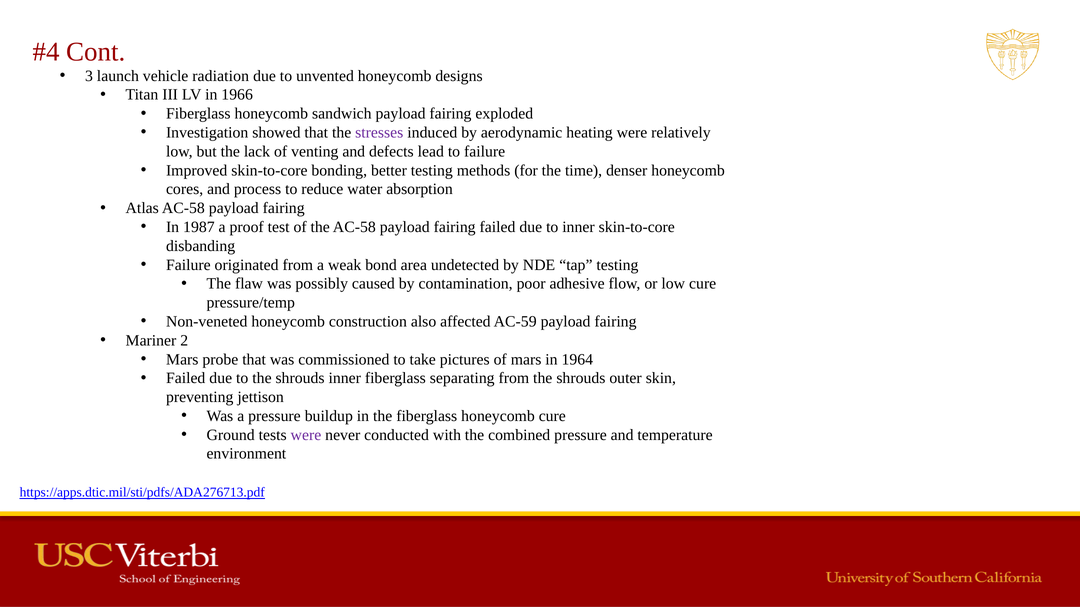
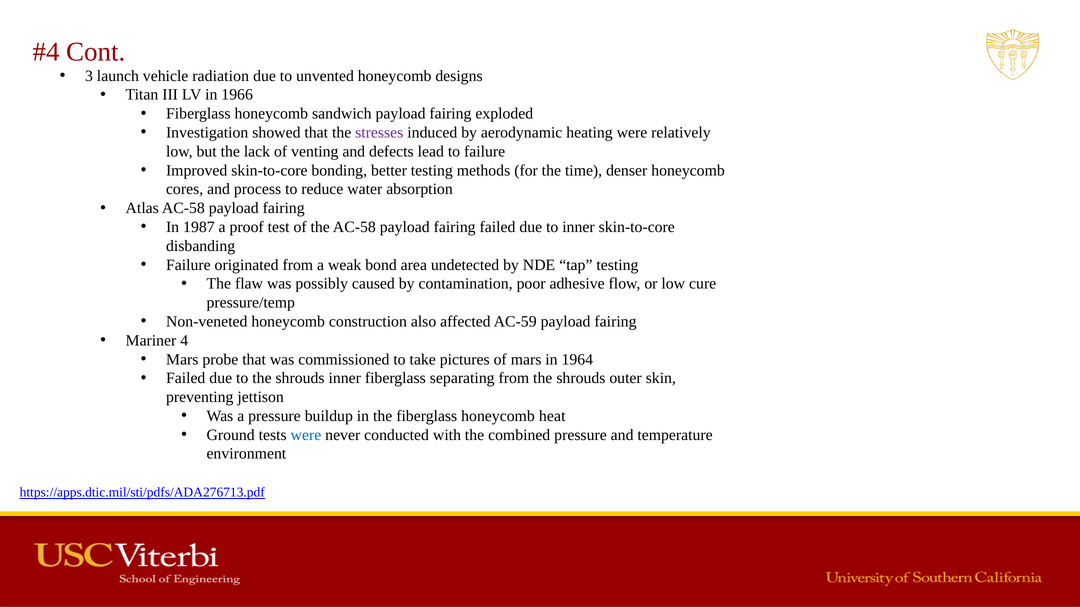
2: 2 -> 4 (184, 341)
honeycomb cure: cure -> heat (552, 416)
were colour: purple -> blue (306, 435)
